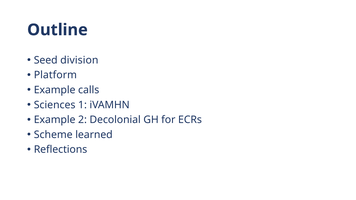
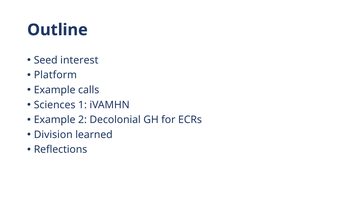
division: division -> interest (79, 60)
Scheme: Scheme -> Division (53, 135)
